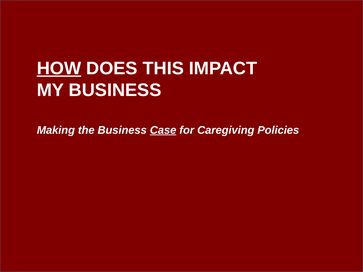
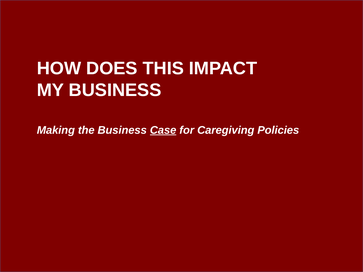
HOW underline: present -> none (59, 68)
